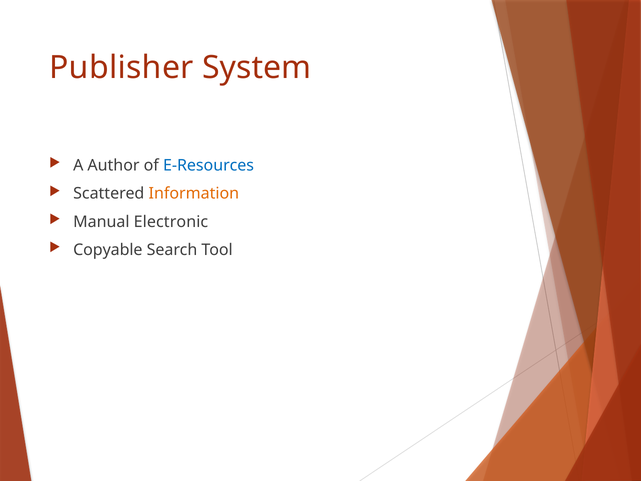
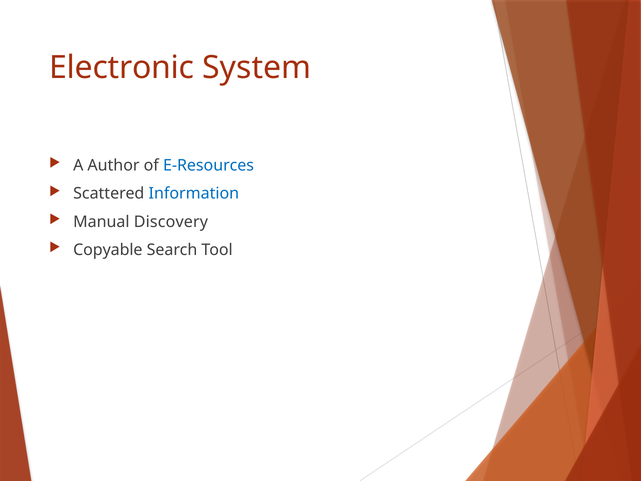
Publisher: Publisher -> Electronic (122, 67)
Information colour: orange -> blue (194, 194)
Electronic: Electronic -> Discovery (171, 222)
